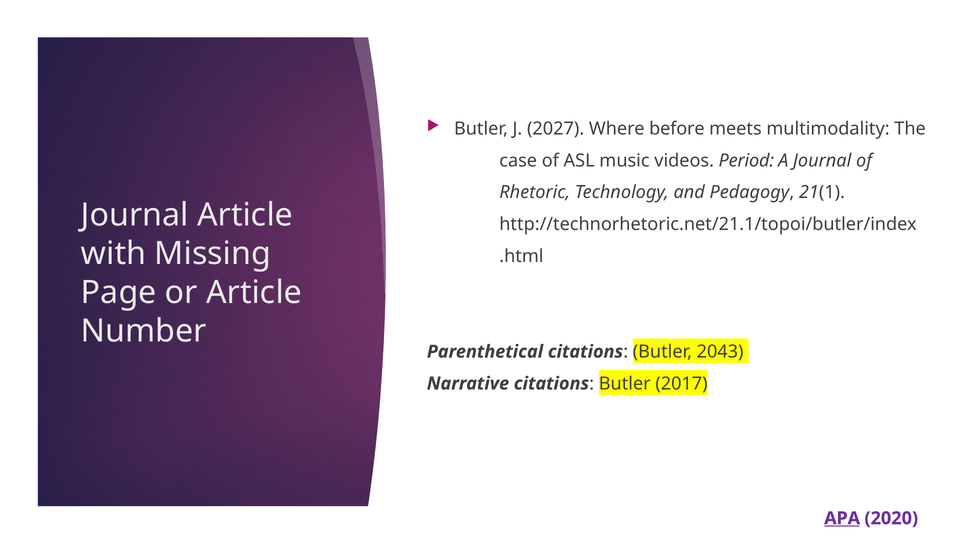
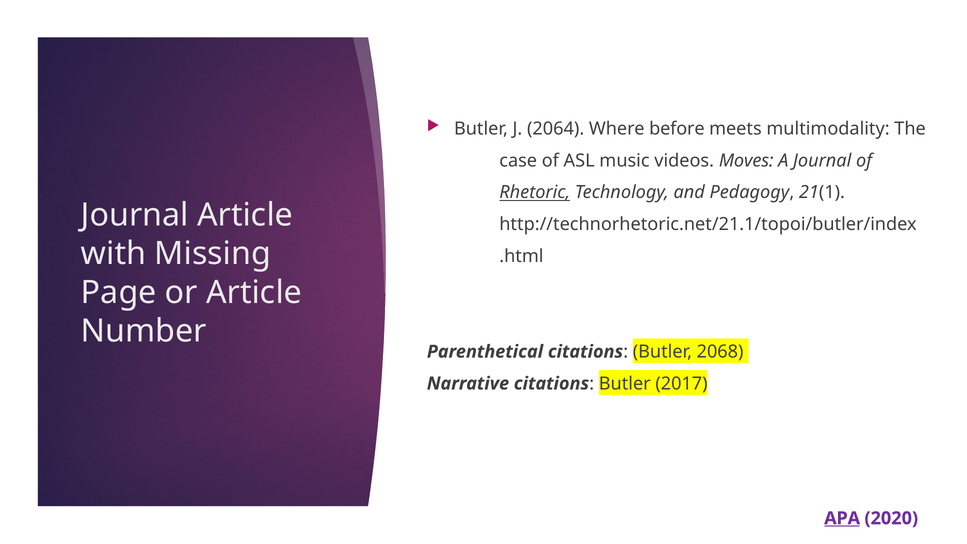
2027: 2027 -> 2064 (556, 129)
Period: Period -> Moves (746, 161)
Rhetoric underline: none -> present (535, 192)
2043: 2043 -> 2068 (720, 352)
